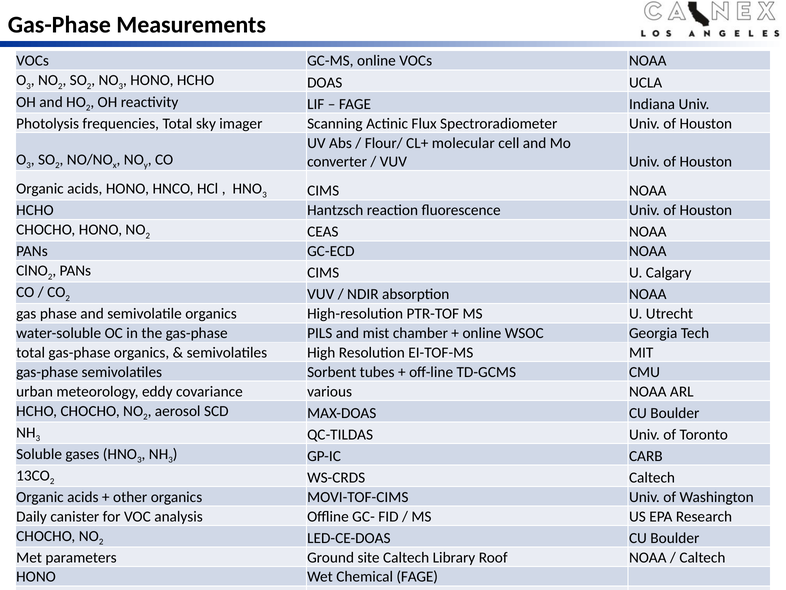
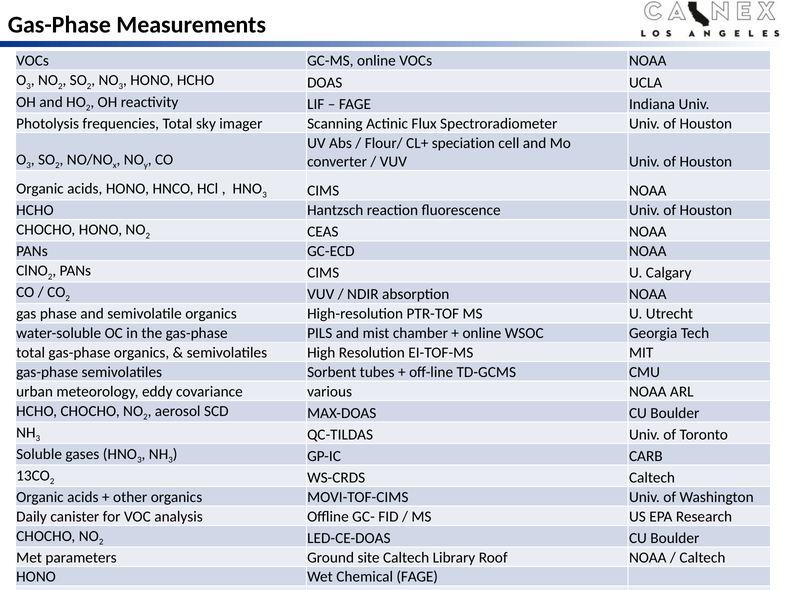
molecular: molecular -> speciation (463, 143)
